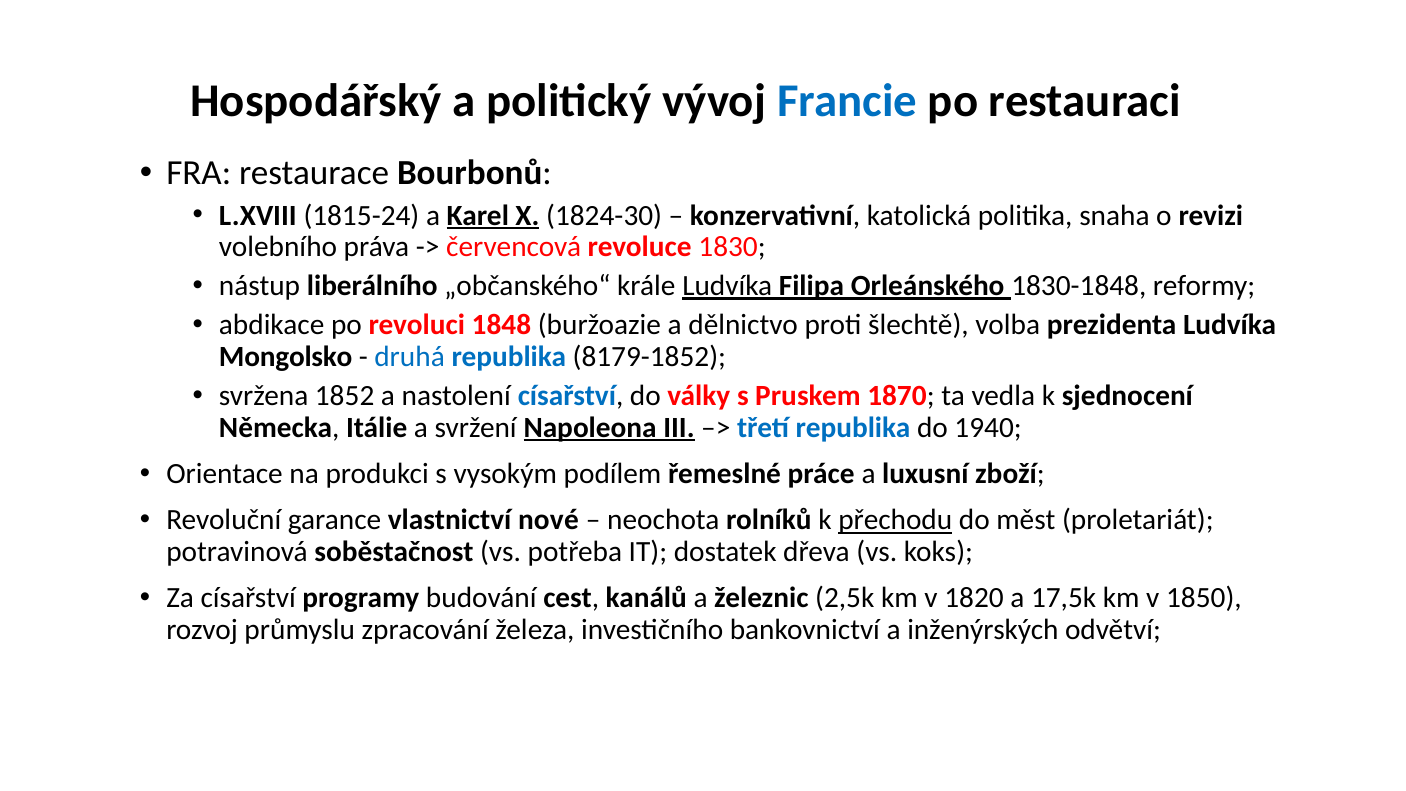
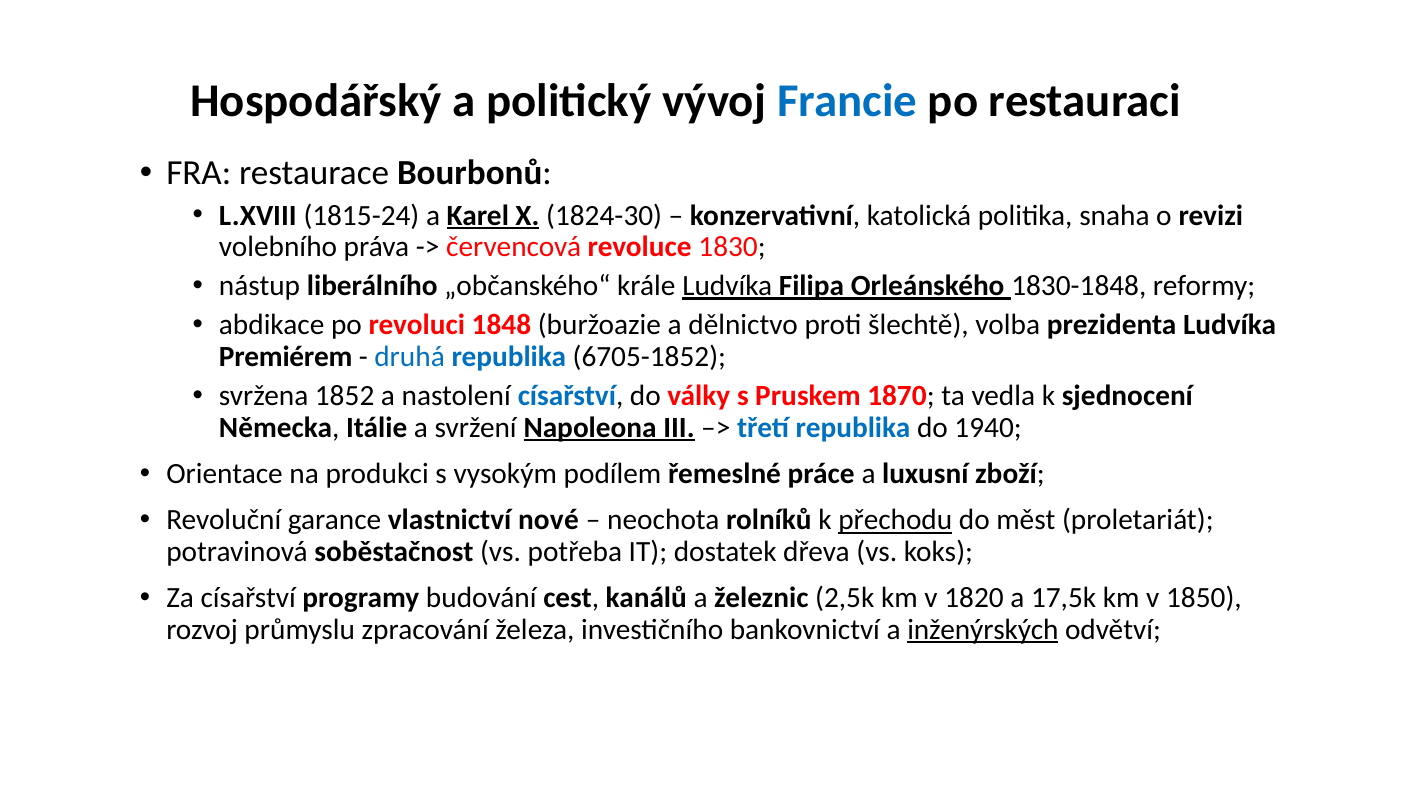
Mongolsko: Mongolsko -> Premiérem (286, 357)
8179-1852: 8179-1852 -> 6705-1852 (649, 357)
inženýrských underline: none -> present (983, 630)
